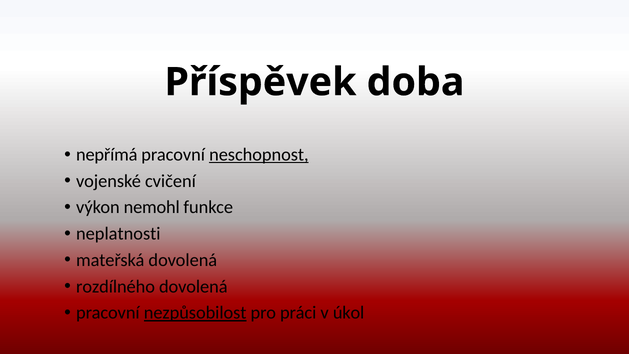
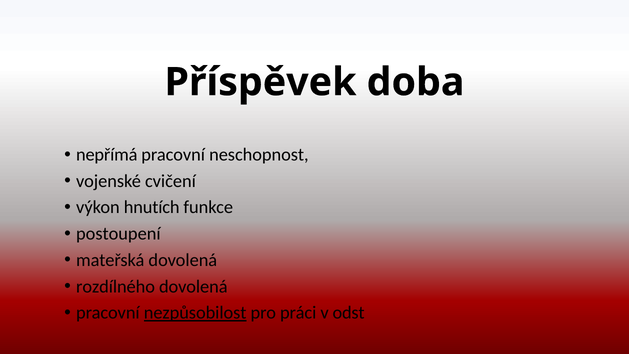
neschopnost underline: present -> none (259, 155)
nemohl: nemohl -> hnutích (152, 207)
neplatnosti: neplatnosti -> postoupení (118, 234)
úkol: úkol -> odst (349, 313)
